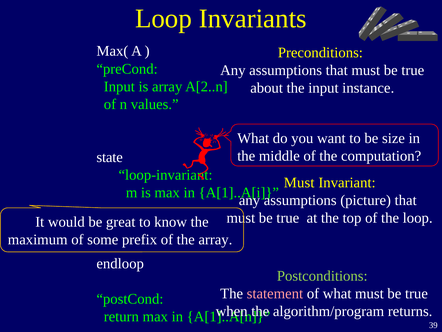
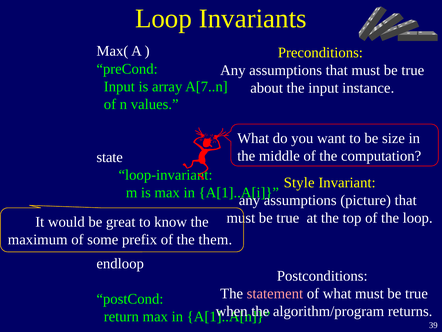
A[2..n: A[2..n -> A[7..n (206, 86)
Must: Must -> Style (299, 182)
the array: array -> them (215, 239)
Postconditions colour: light green -> white (322, 275)
